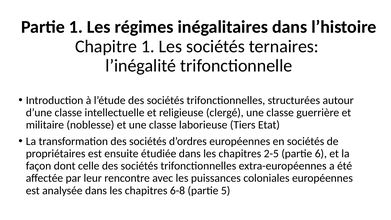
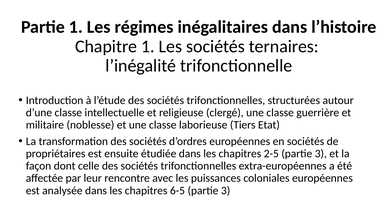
2-5 partie 6: 6 -> 3 (321, 154)
6-8: 6-8 -> 6-5 (178, 190)
5: 5 -> 3 (226, 190)
